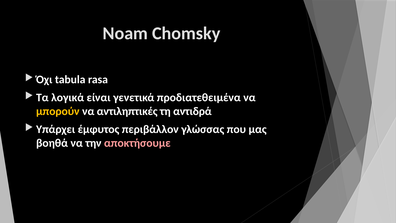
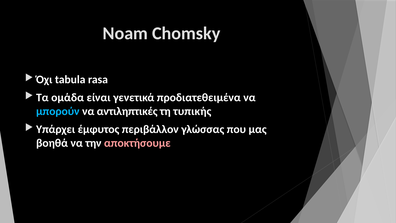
λογικά: λογικά -> ομάδα (68, 97)
μπορούν colour: yellow -> light blue (58, 111)
αντιδρά: αντιδρά -> τυπικής (192, 111)
